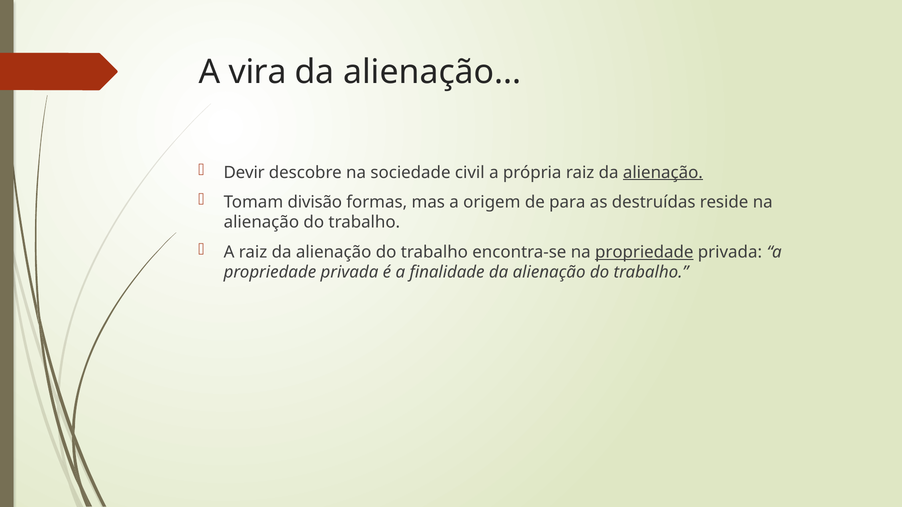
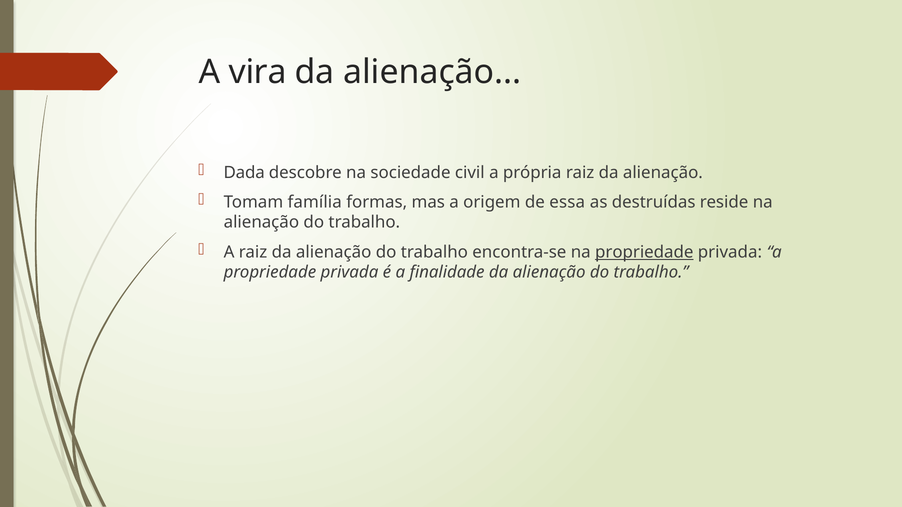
Devir: Devir -> Dada (244, 173)
alienação underline: present -> none (663, 173)
divisão: divisão -> família (315, 202)
para: para -> essa (567, 202)
